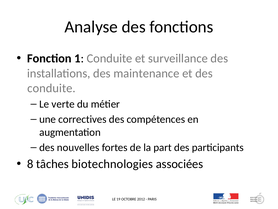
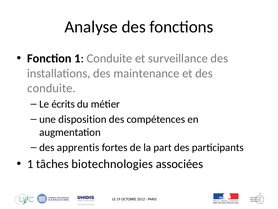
verte: verte -> écrits (63, 104)
correctives: correctives -> disposition (82, 119)
nouvelles: nouvelles -> apprentis (78, 147)
8: 8 -> 1 (30, 164)
